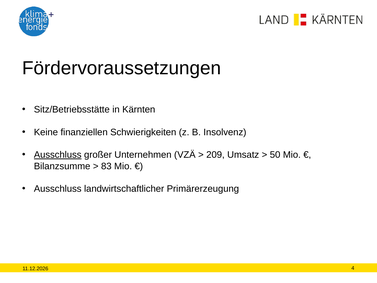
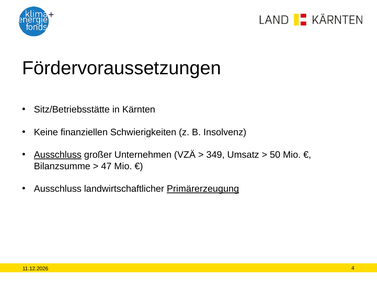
209: 209 -> 349 (215, 155)
83: 83 -> 47 (106, 166)
Primärerzeugung underline: none -> present (203, 189)
